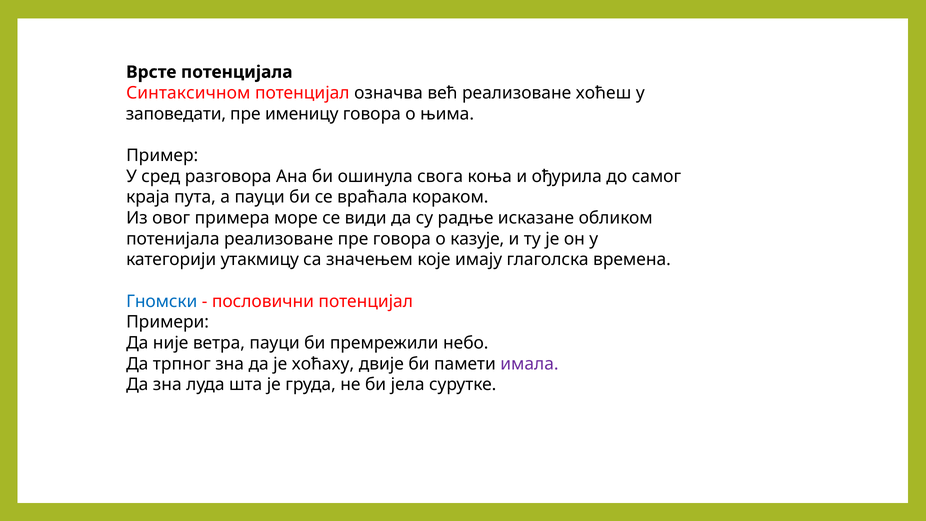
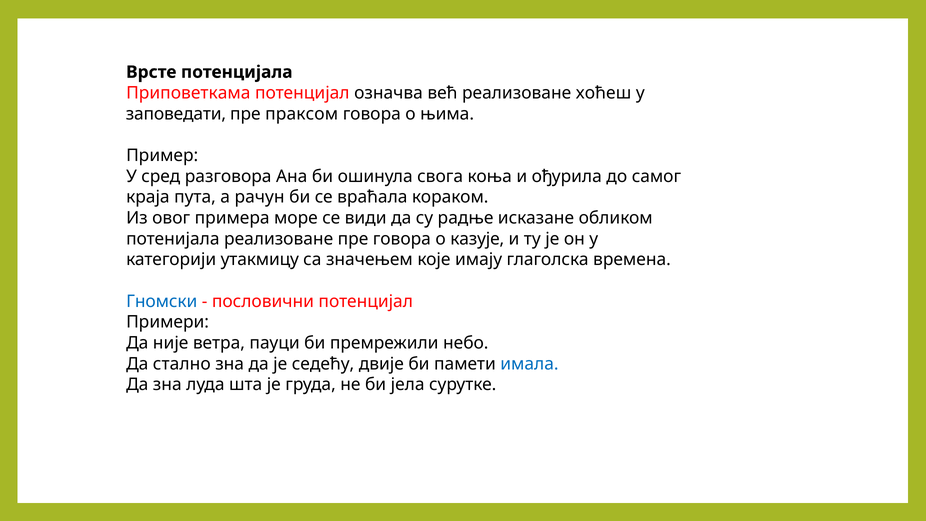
Синтаксичном: Синтаксичном -> Приповеткама (188, 93)
именицу: именицу -> праксом (302, 114)
а пауци: пауци -> рачун (260, 197)
трпног: трпног -> стално (182, 364)
хоћаху: хоћаху -> седећу (323, 364)
имала colour: purple -> blue (529, 364)
